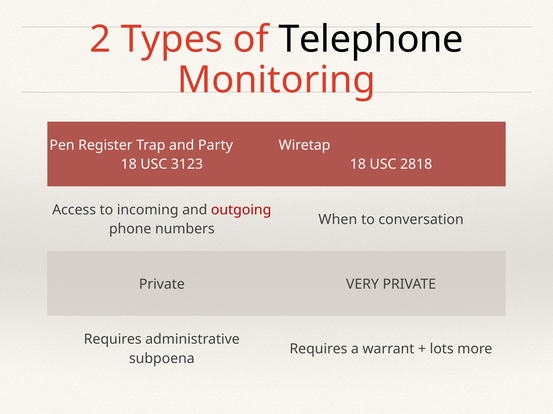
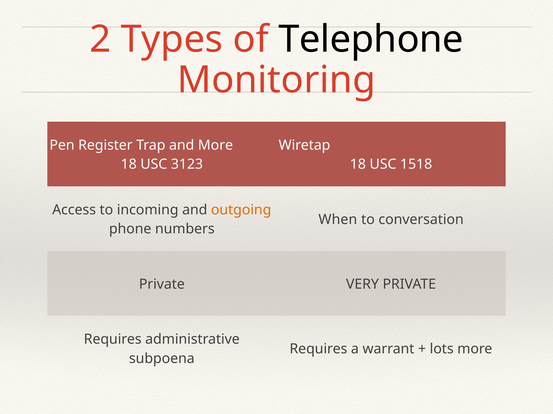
and Party: Party -> More (216, 145)
2818: 2818 -> 1518 (416, 165)
outgoing colour: red -> orange (241, 210)
